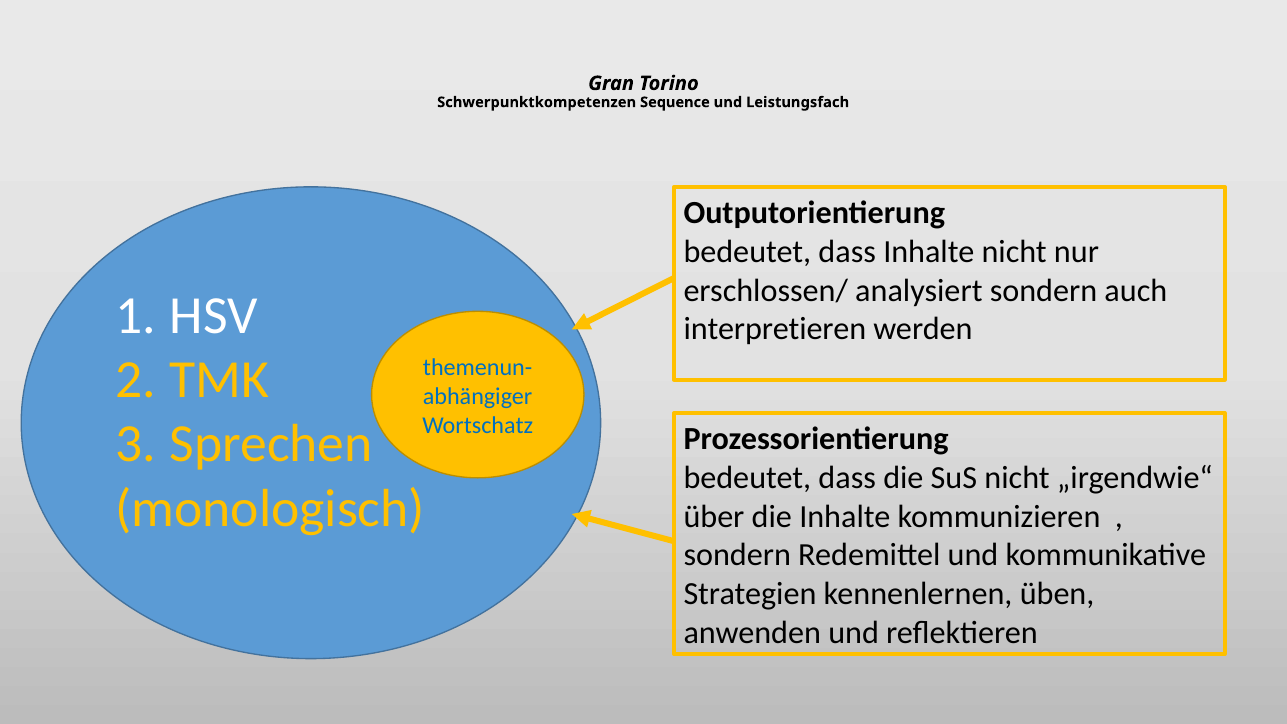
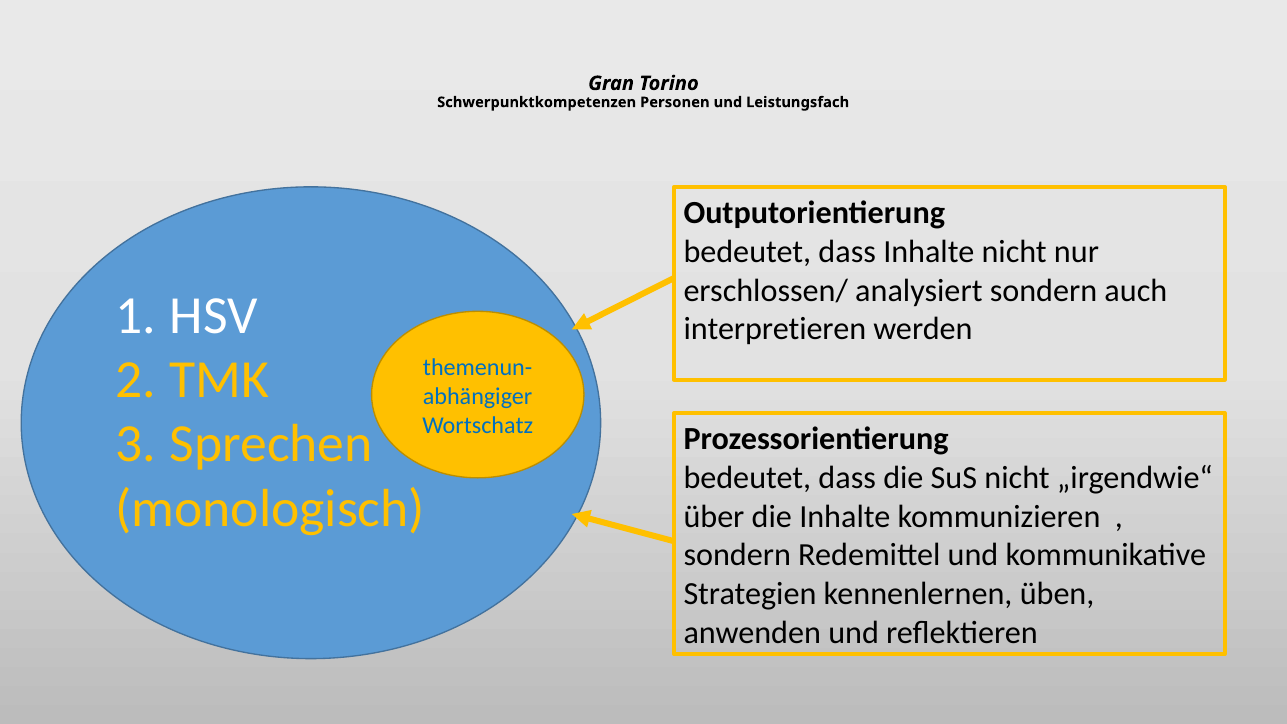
Sequence: Sequence -> Personen (675, 102)
